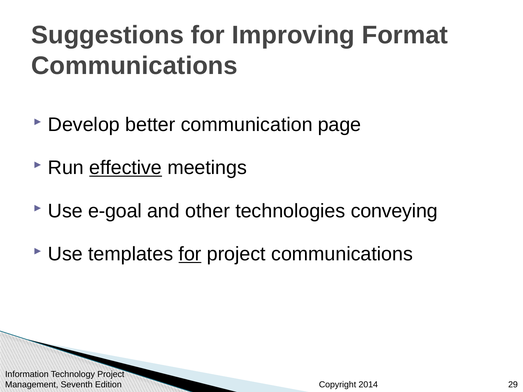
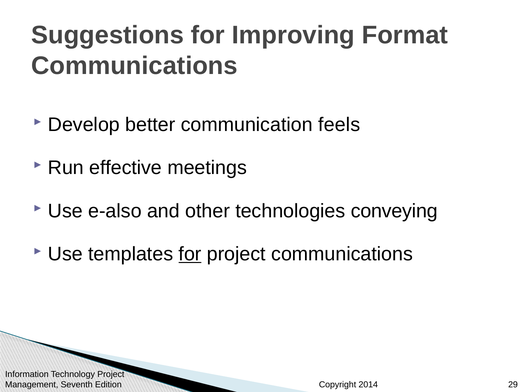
page: page -> feels (339, 125)
effective underline: present -> none (126, 168)
e-goal: e-goal -> e-also (115, 211)
